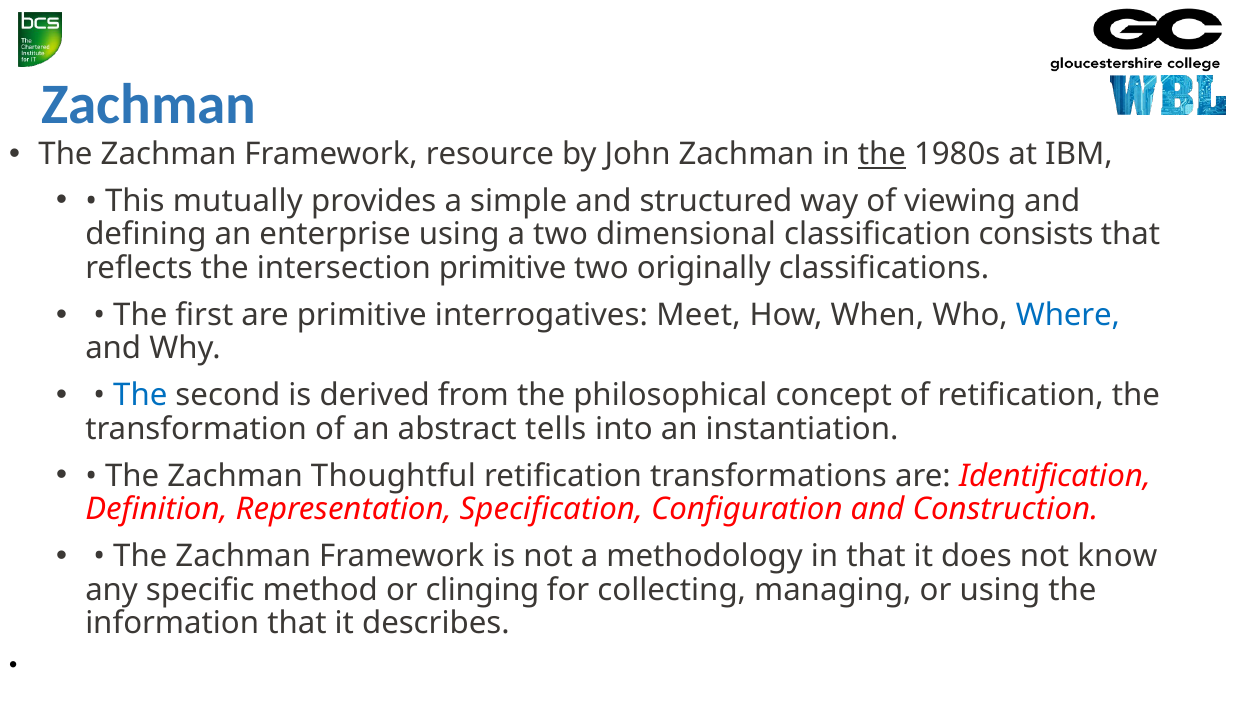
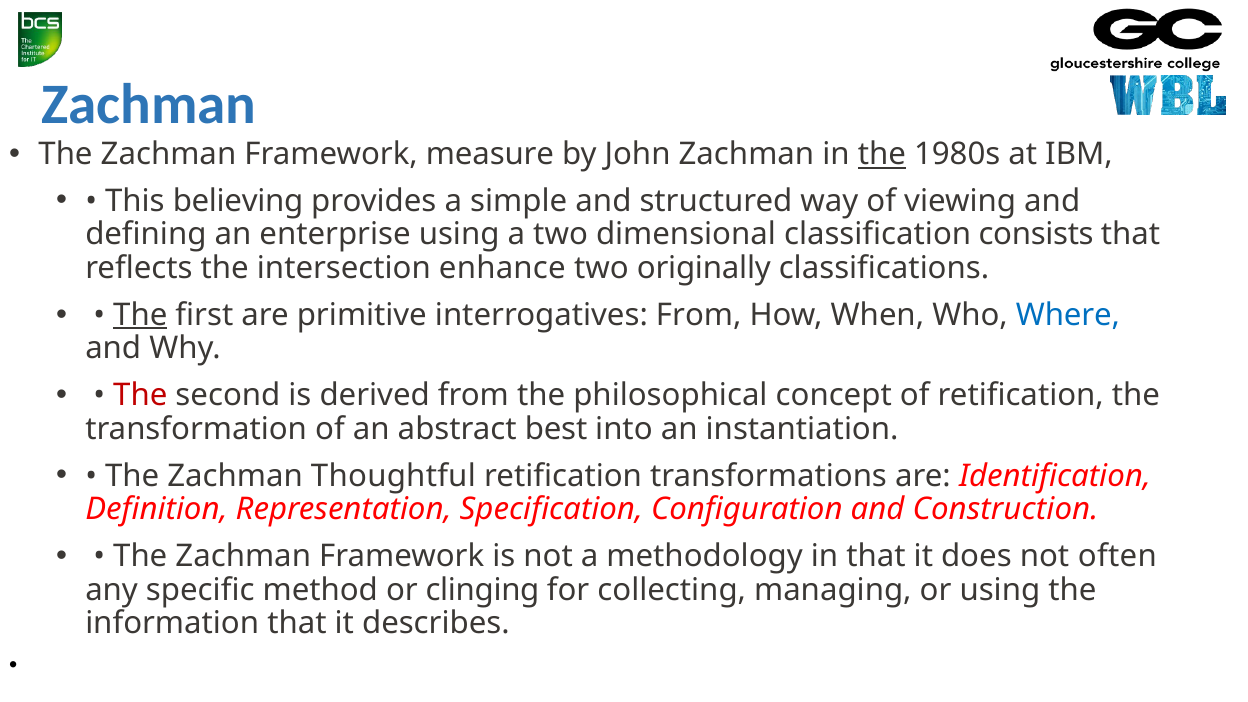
resource: resource -> measure (490, 154)
mutually: mutually -> believing (238, 201)
intersection primitive: primitive -> enhance (502, 268)
The underline: none -> present (140, 315)
interrogatives Meet: Meet -> From (699, 315)
The colour: blue -> red (140, 395)
tells: tells -> best (556, 429)
know: know -> often (1117, 556)
